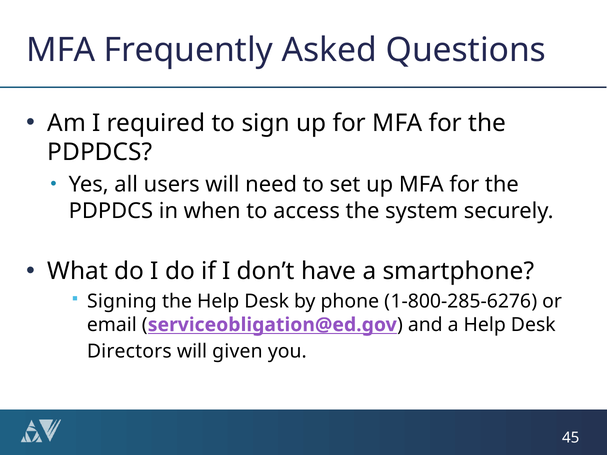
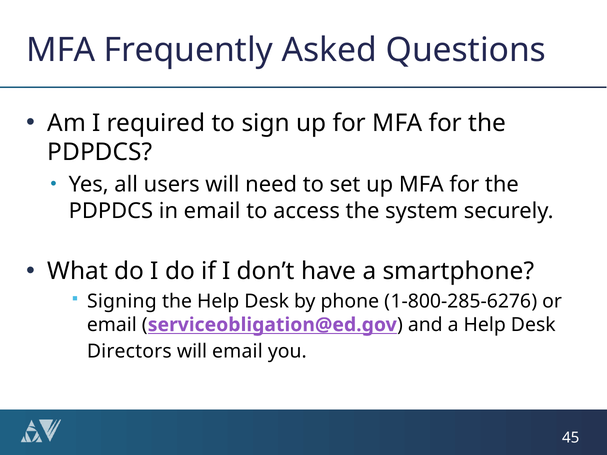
in when: when -> email (212, 211)
will given: given -> email (237, 351)
